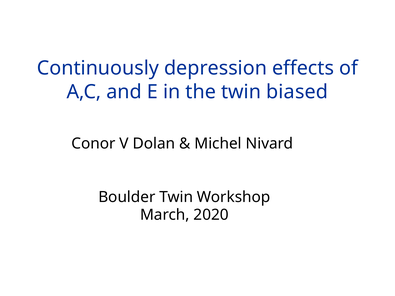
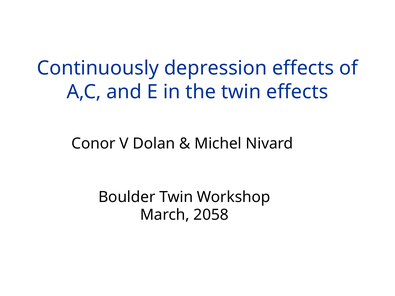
twin biased: biased -> effects (297, 92)
2020: 2020 -> 2058 (211, 215)
